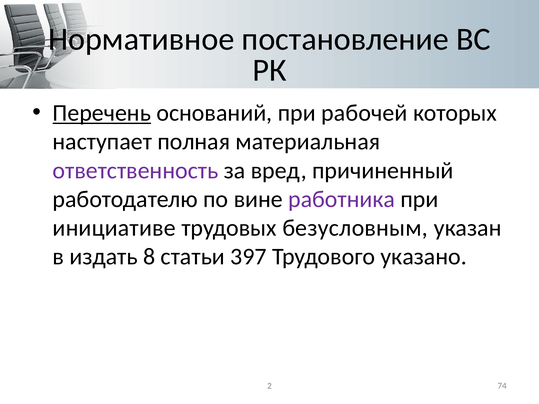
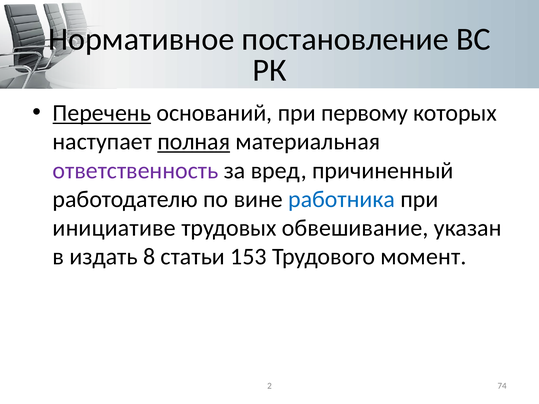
рабочей: рабочей -> первому (365, 113)
полная underline: none -> present (194, 142)
работника colour: purple -> blue (342, 199)
безусловным: безусловным -> обвешивание (355, 228)
397: 397 -> 153 (249, 257)
указано: указано -> момент (424, 257)
